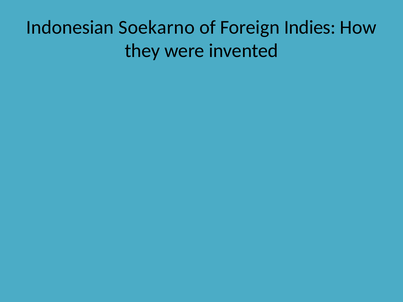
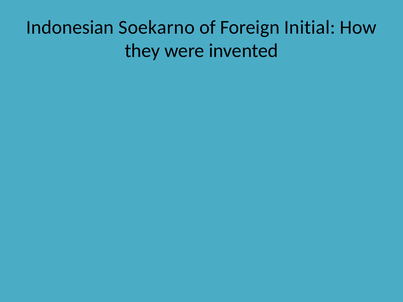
Indies: Indies -> Initial (310, 27)
